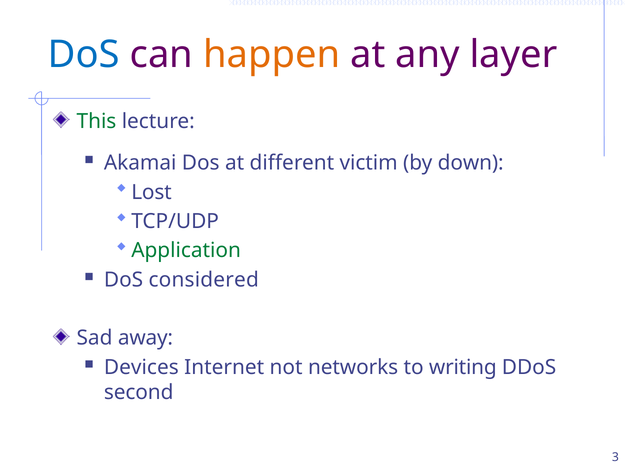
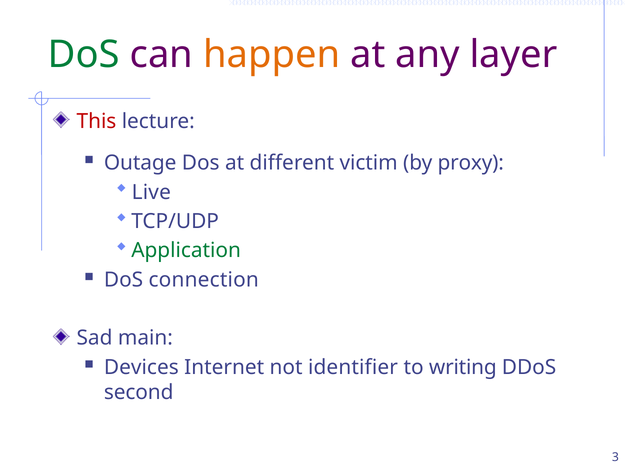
DoS colour: blue -> green (84, 55)
This colour: green -> red (96, 121)
Akamai: Akamai -> Outage (140, 163)
down: down -> proxy (471, 163)
Lost: Lost -> Live (151, 192)
considered: considered -> connection (204, 280)
away: away -> main (145, 338)
networks: networks -> identifier (353, 367)
